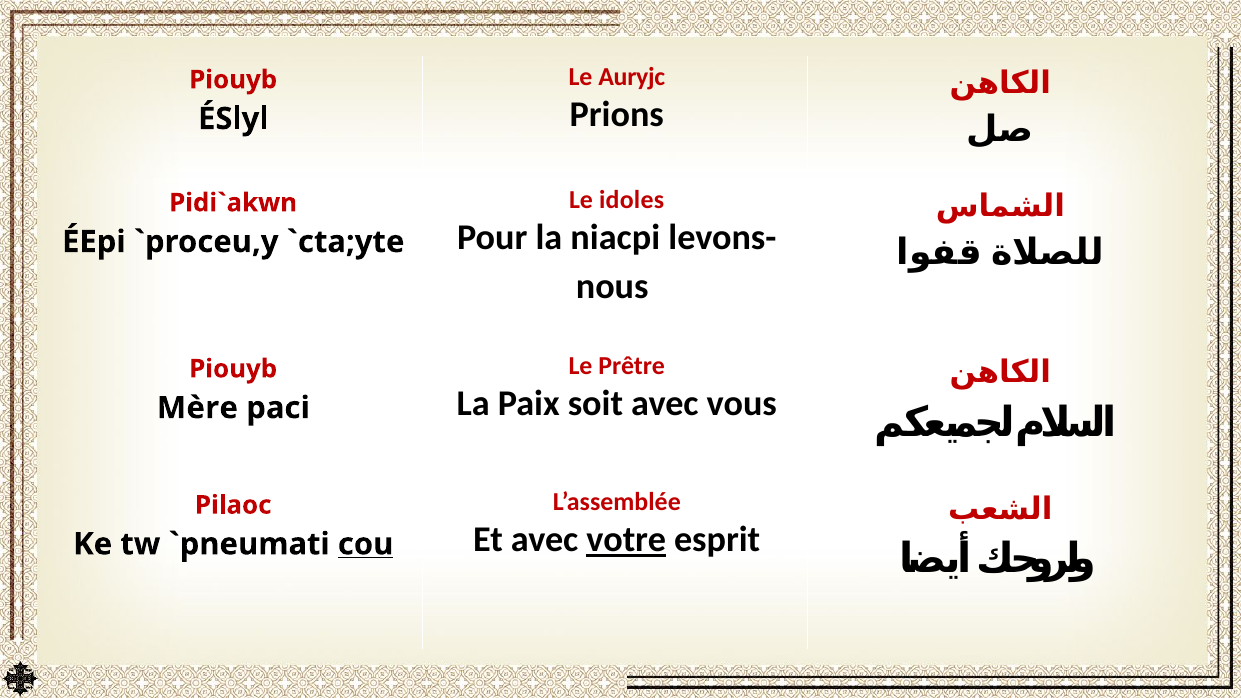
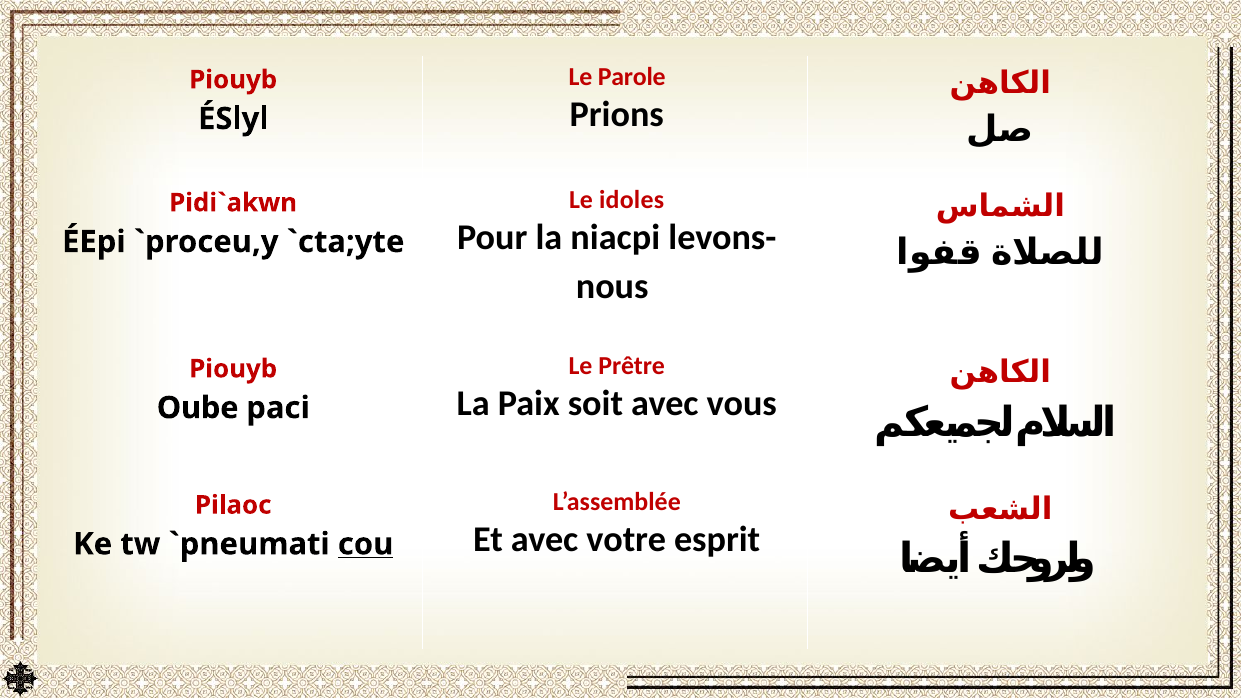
Auryjc: Auryjc -> Parole (632, 77)
Mère: Mère -> Oube (198, 408)
votre underline: present -> none (626, 540)
